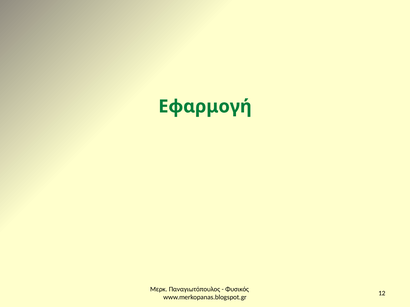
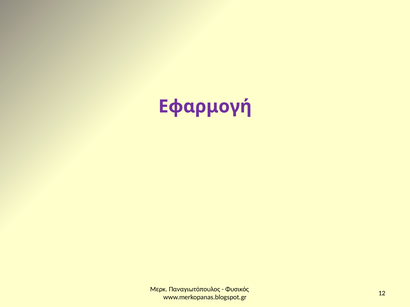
Εφαρμογή colour: green -> purple (205, 107)
